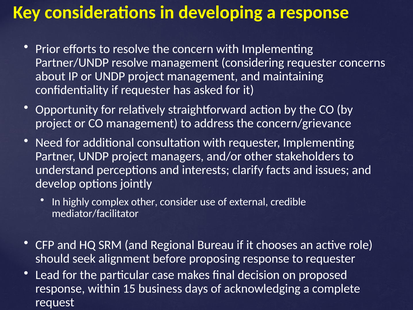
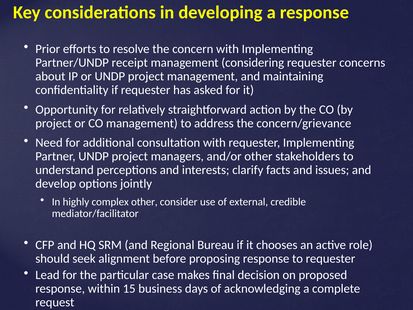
Partner/UNDP resolve: resolve -> receipt (130, 63)
